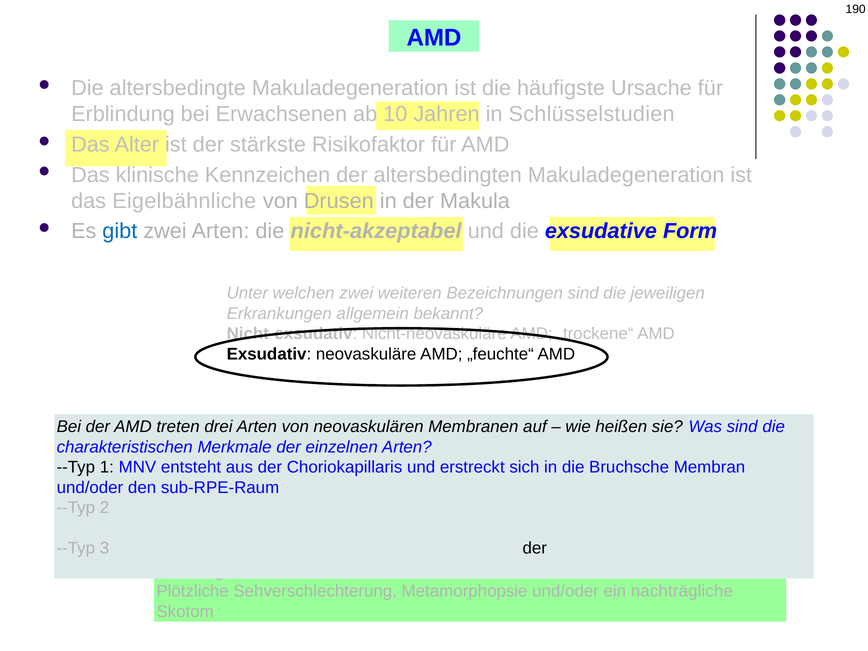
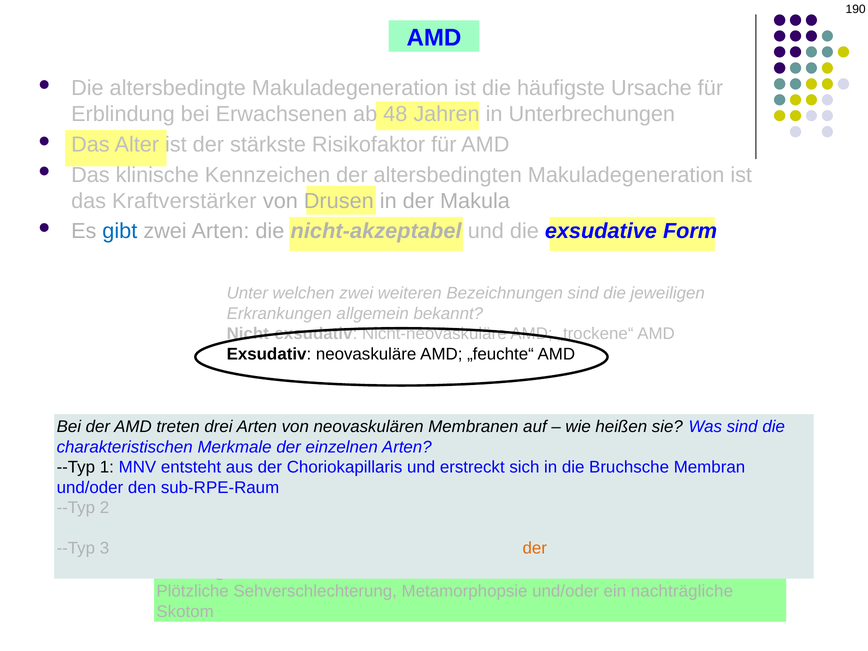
10: 10 -> 48 (395, 114)
Schlüsselstudien: Schlüsselstudien -> Unterbrechungen (592, 114)
Eigelbähnliche: Eigelbähnliche -> Kraftverstärker (184, 201)
der colour: black -> orange (535, 548)
